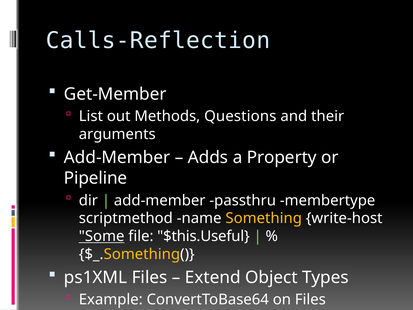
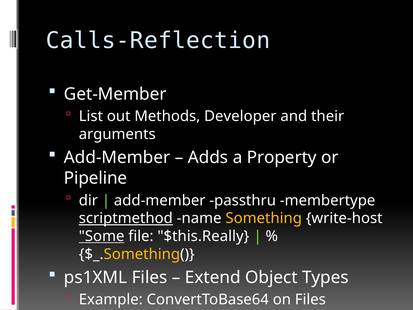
Questions: Questions -> Developer (240, 116)
scriptmethod underline: none -> present (126, 218)
$this.Useful: $this.Useful -> $this.Really (203, 236)
